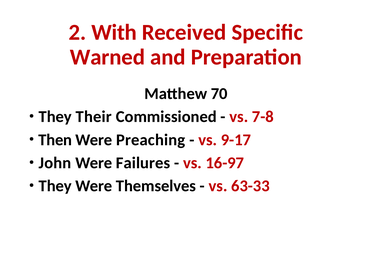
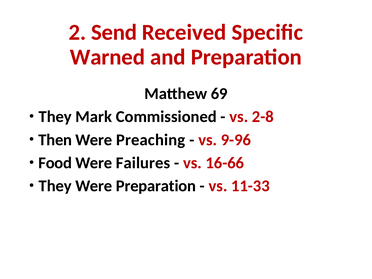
With: With -> Send (114, 32)
70: 70 -> 69 (219, 94)
Their: Their -> Mark (94, 117)
7-8: 7-8 -> 2-8 (263, 117)
9-17: 9-17 -> 9-96 (236, 140)
John: John -> Food (55, 163)
16-97: 16-97 -> 16-66 (225, 163)
Were Themselves: Themselves -> Preparation (156, 186)
63-33: 63-33 -> 11-33 (250, 186)
